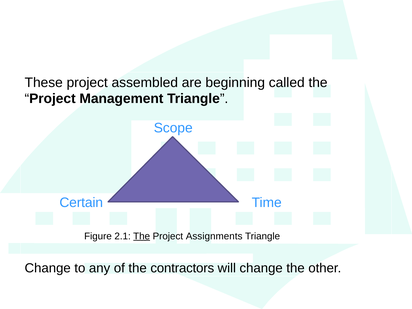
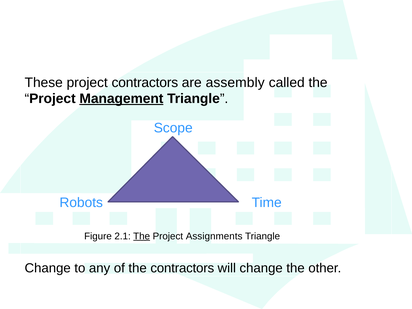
project assembled: assembled -> contractors (145, 83)
beginning: beginning -> assembly (235, 83)
Management underline: none -> present (121, 99)
Certain: Certain -> Robots (81, 203)
